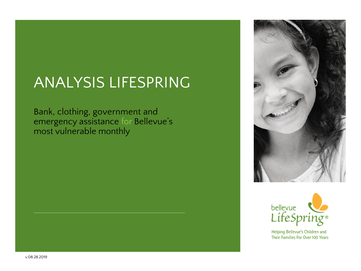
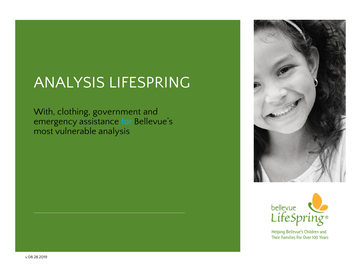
Bank: Bank -> With (44, 112)
for colour: light green -> light blue (127, 121)
vulnerable monthly: monthly -> analysis (114, 131)
